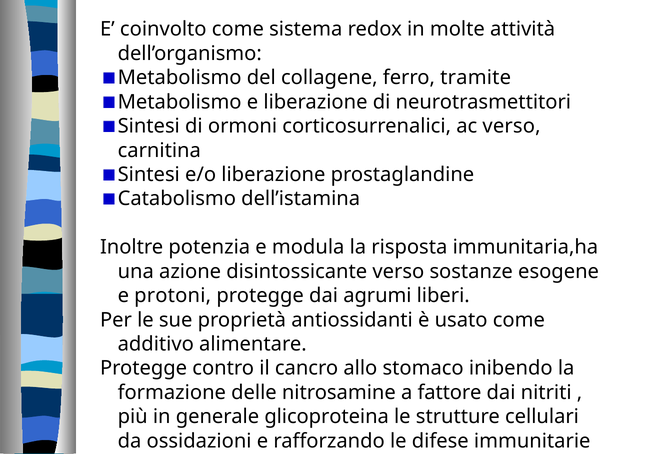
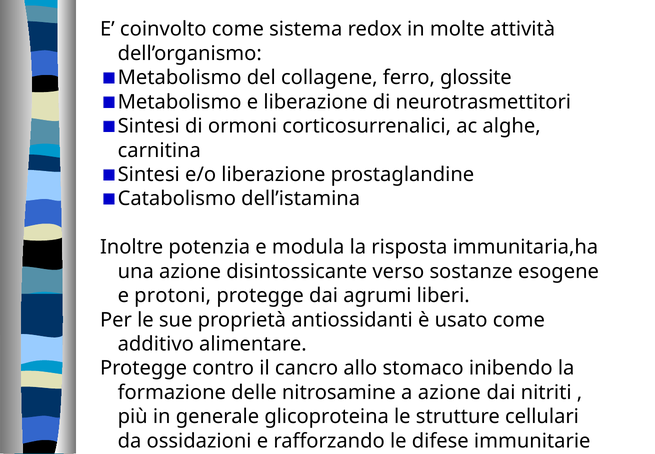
tramite: tramite -> glossite (476, 78)
ac verso: verso -> alghe (512, 126)
a fattore: fattore -> azione (449, 392)
